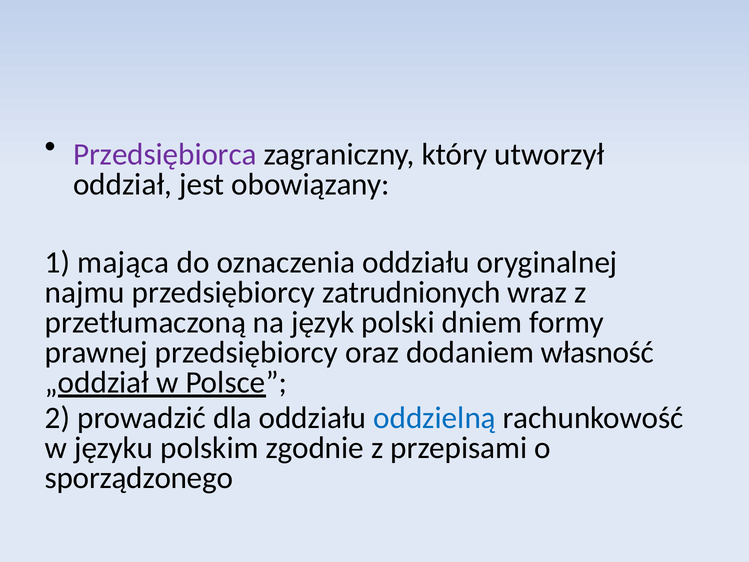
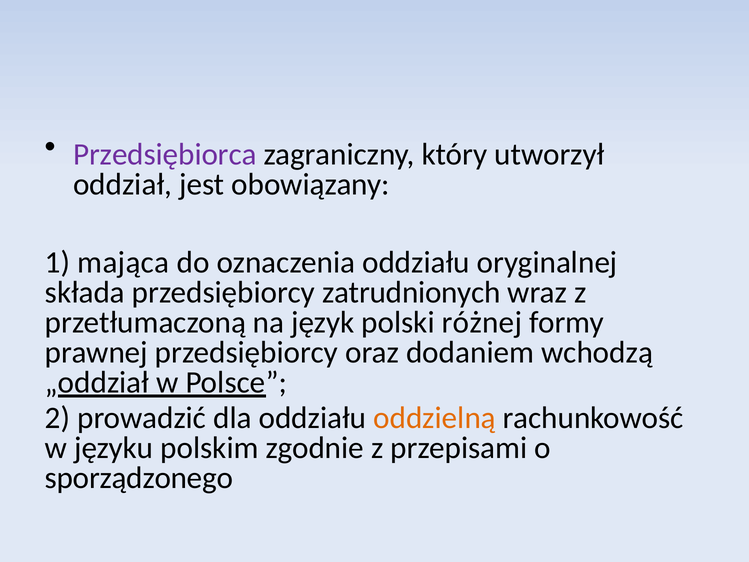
najmu: najmu -> składa (85, 292)
dniem: dniem -> różnej (482, 322)
własność: własność -> wchodzą (597, 352)
oddzielną colour: blue -> orange (435, 418)
